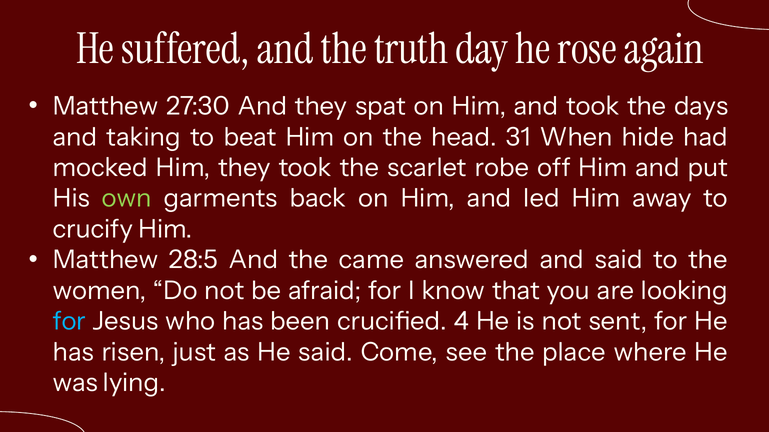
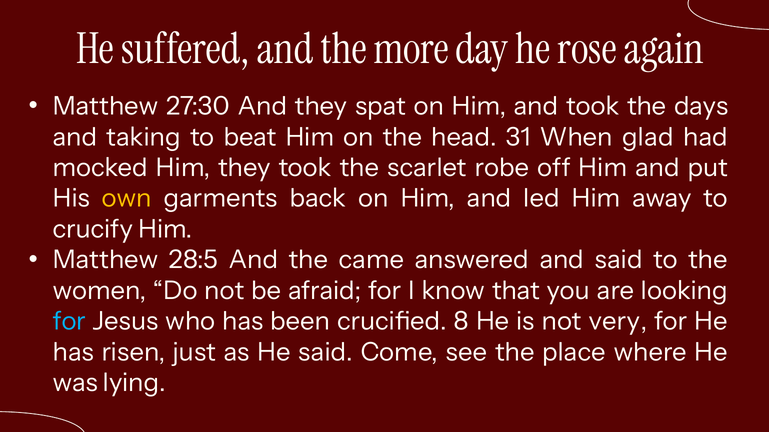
truth: truth -> more (411, 49)
hide: hide -> glad (648, 137)
own colour: light green -> yellow (127, 199)
4: 4 -> 8 (461, 322)
sent: sent -> very (618, 322)
